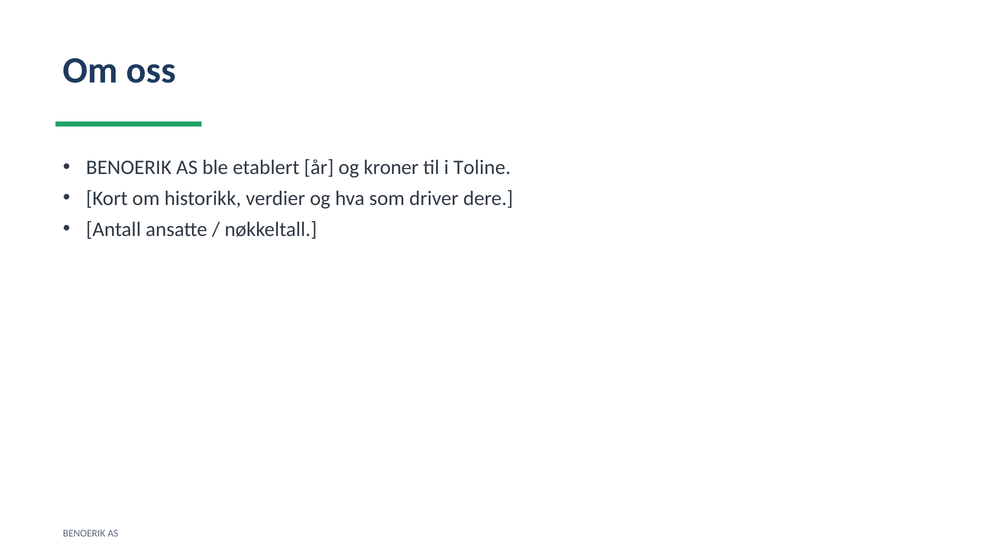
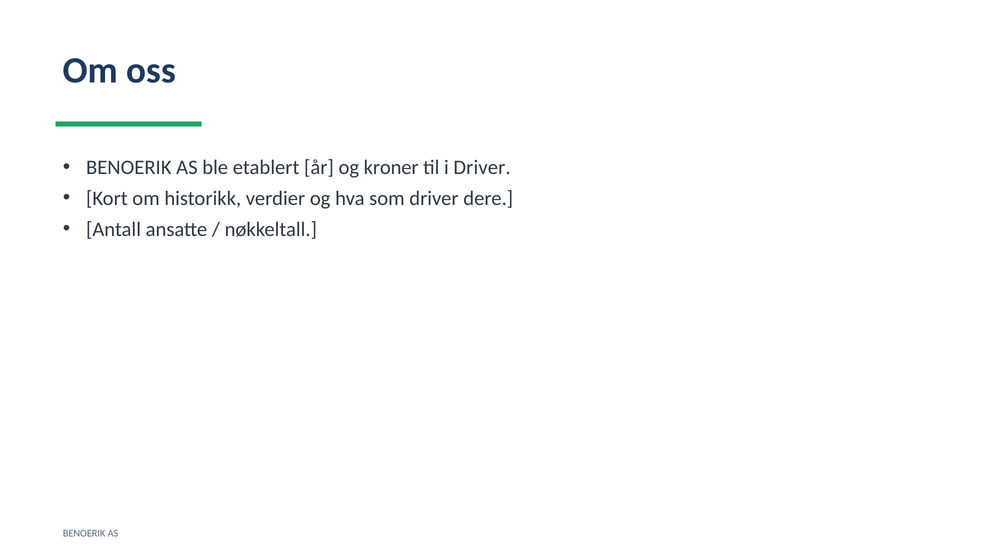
i Toline: Toline -> Driver (482, 168)
